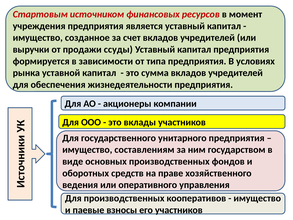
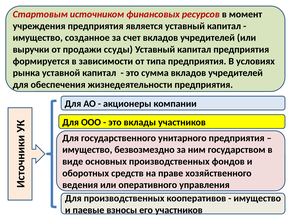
составлениям: составлениям -> безвозмездно (144, 150)
